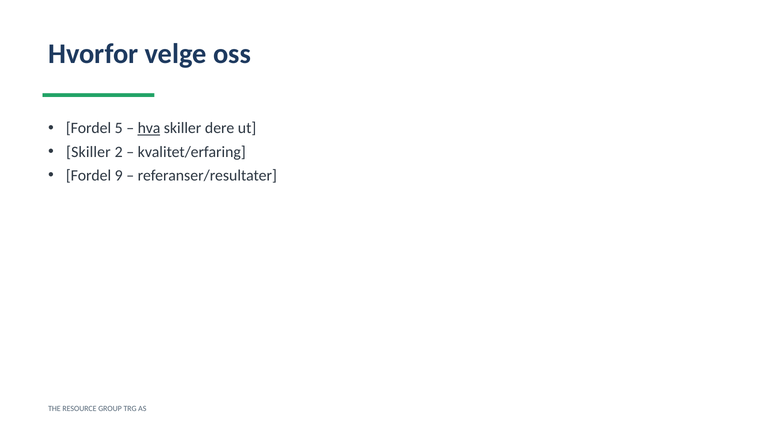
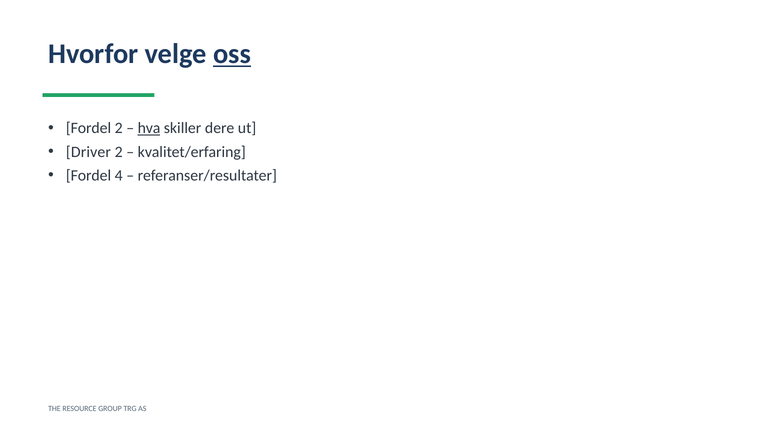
oss underline: none -> present (232, 54)
Fordel 5: 5 -> 2 (119, 128)
Skiller: Skiller -> Driver (88, 152)
9: 9 -> 4 (119, 176)
